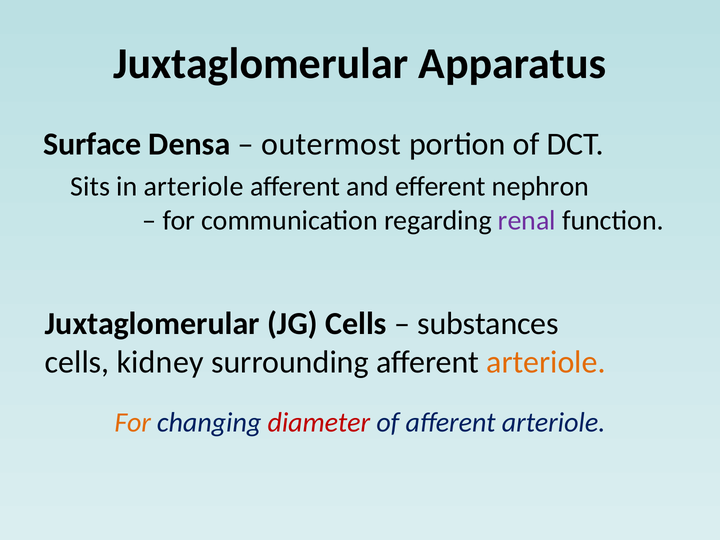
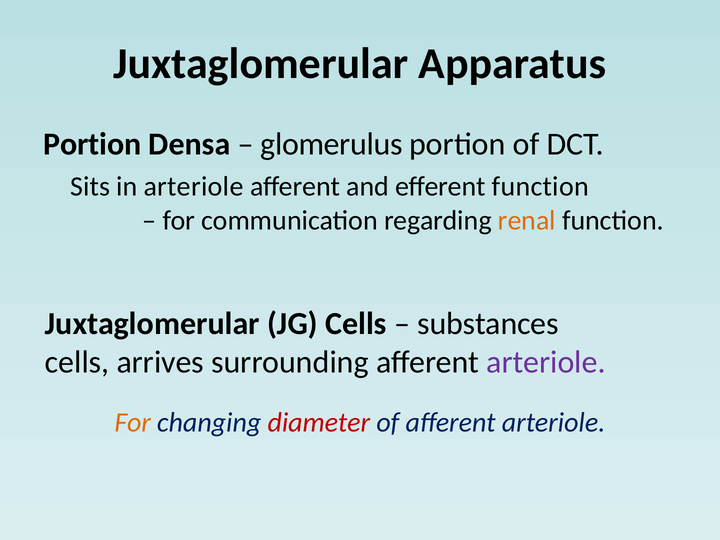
Surface: Surface -> Portion (92, 144)
outermost: outermost -> glomerulus (332, 144)
efferent nephron: nephron -> function (540, 187)
renal colour: purple -> orange (527, 220)
kidney: kidney -> arrives (160, 362)
arteriole colour: orange -> purple (546, 362)
